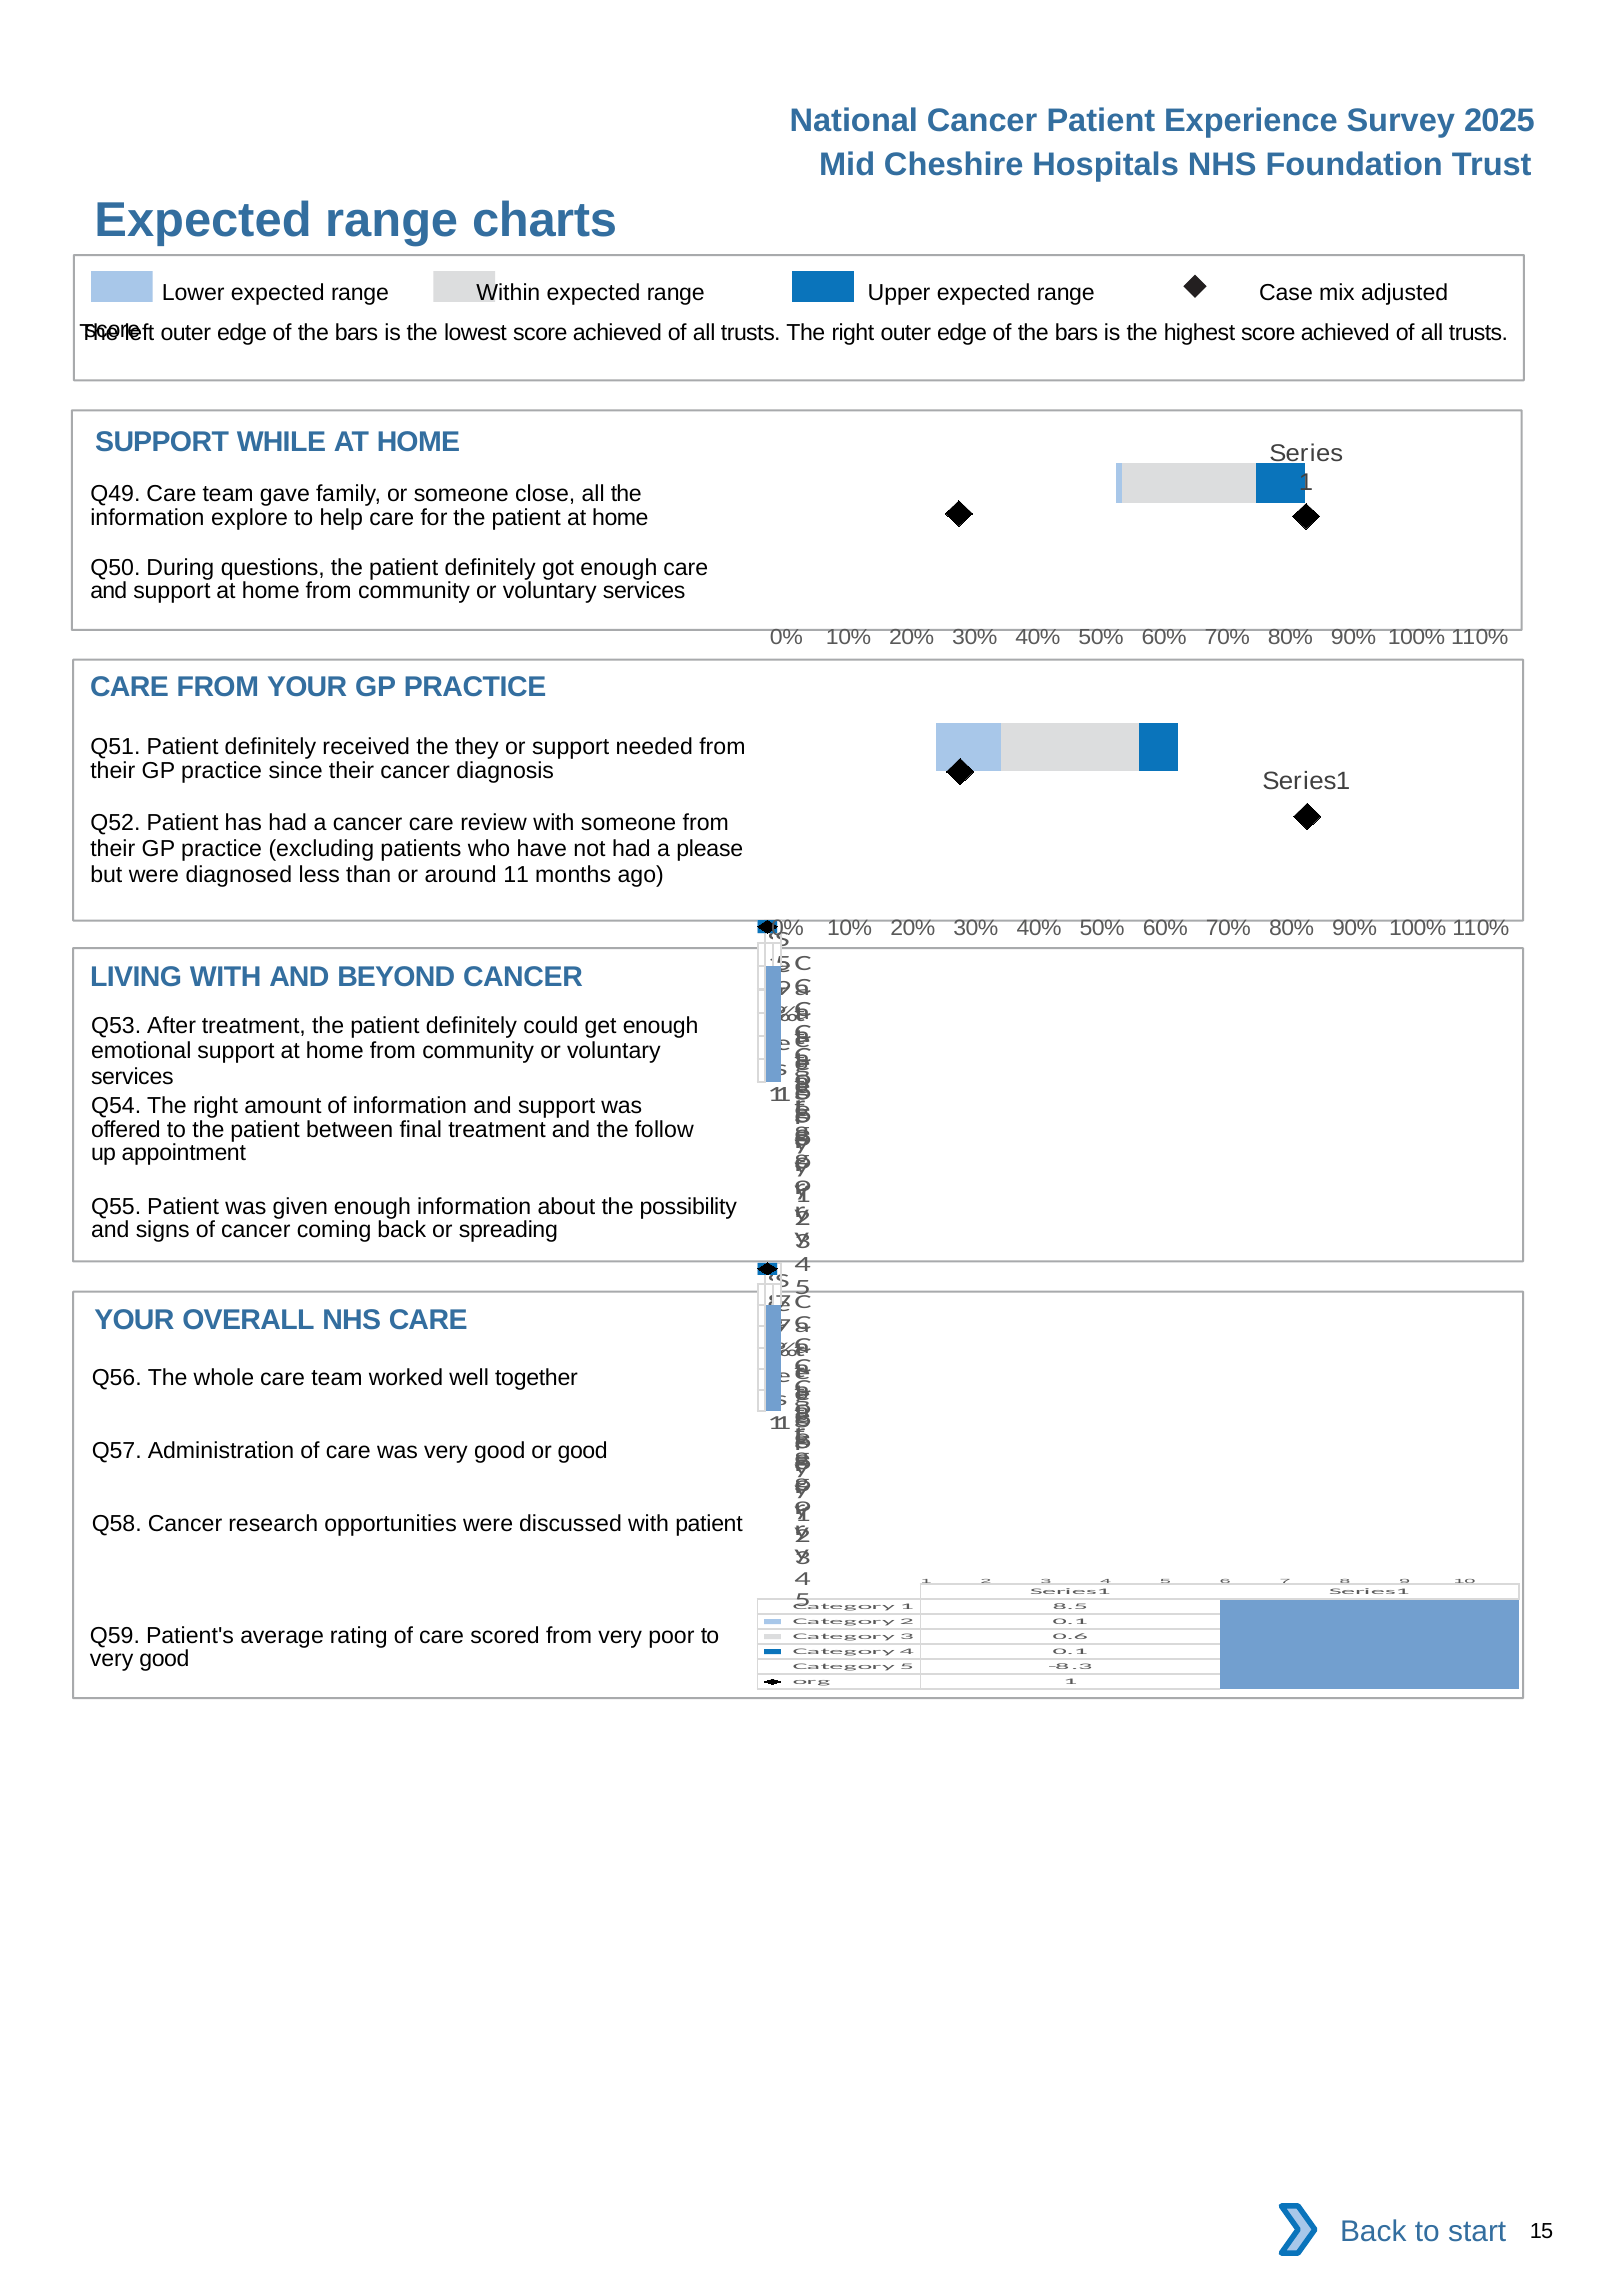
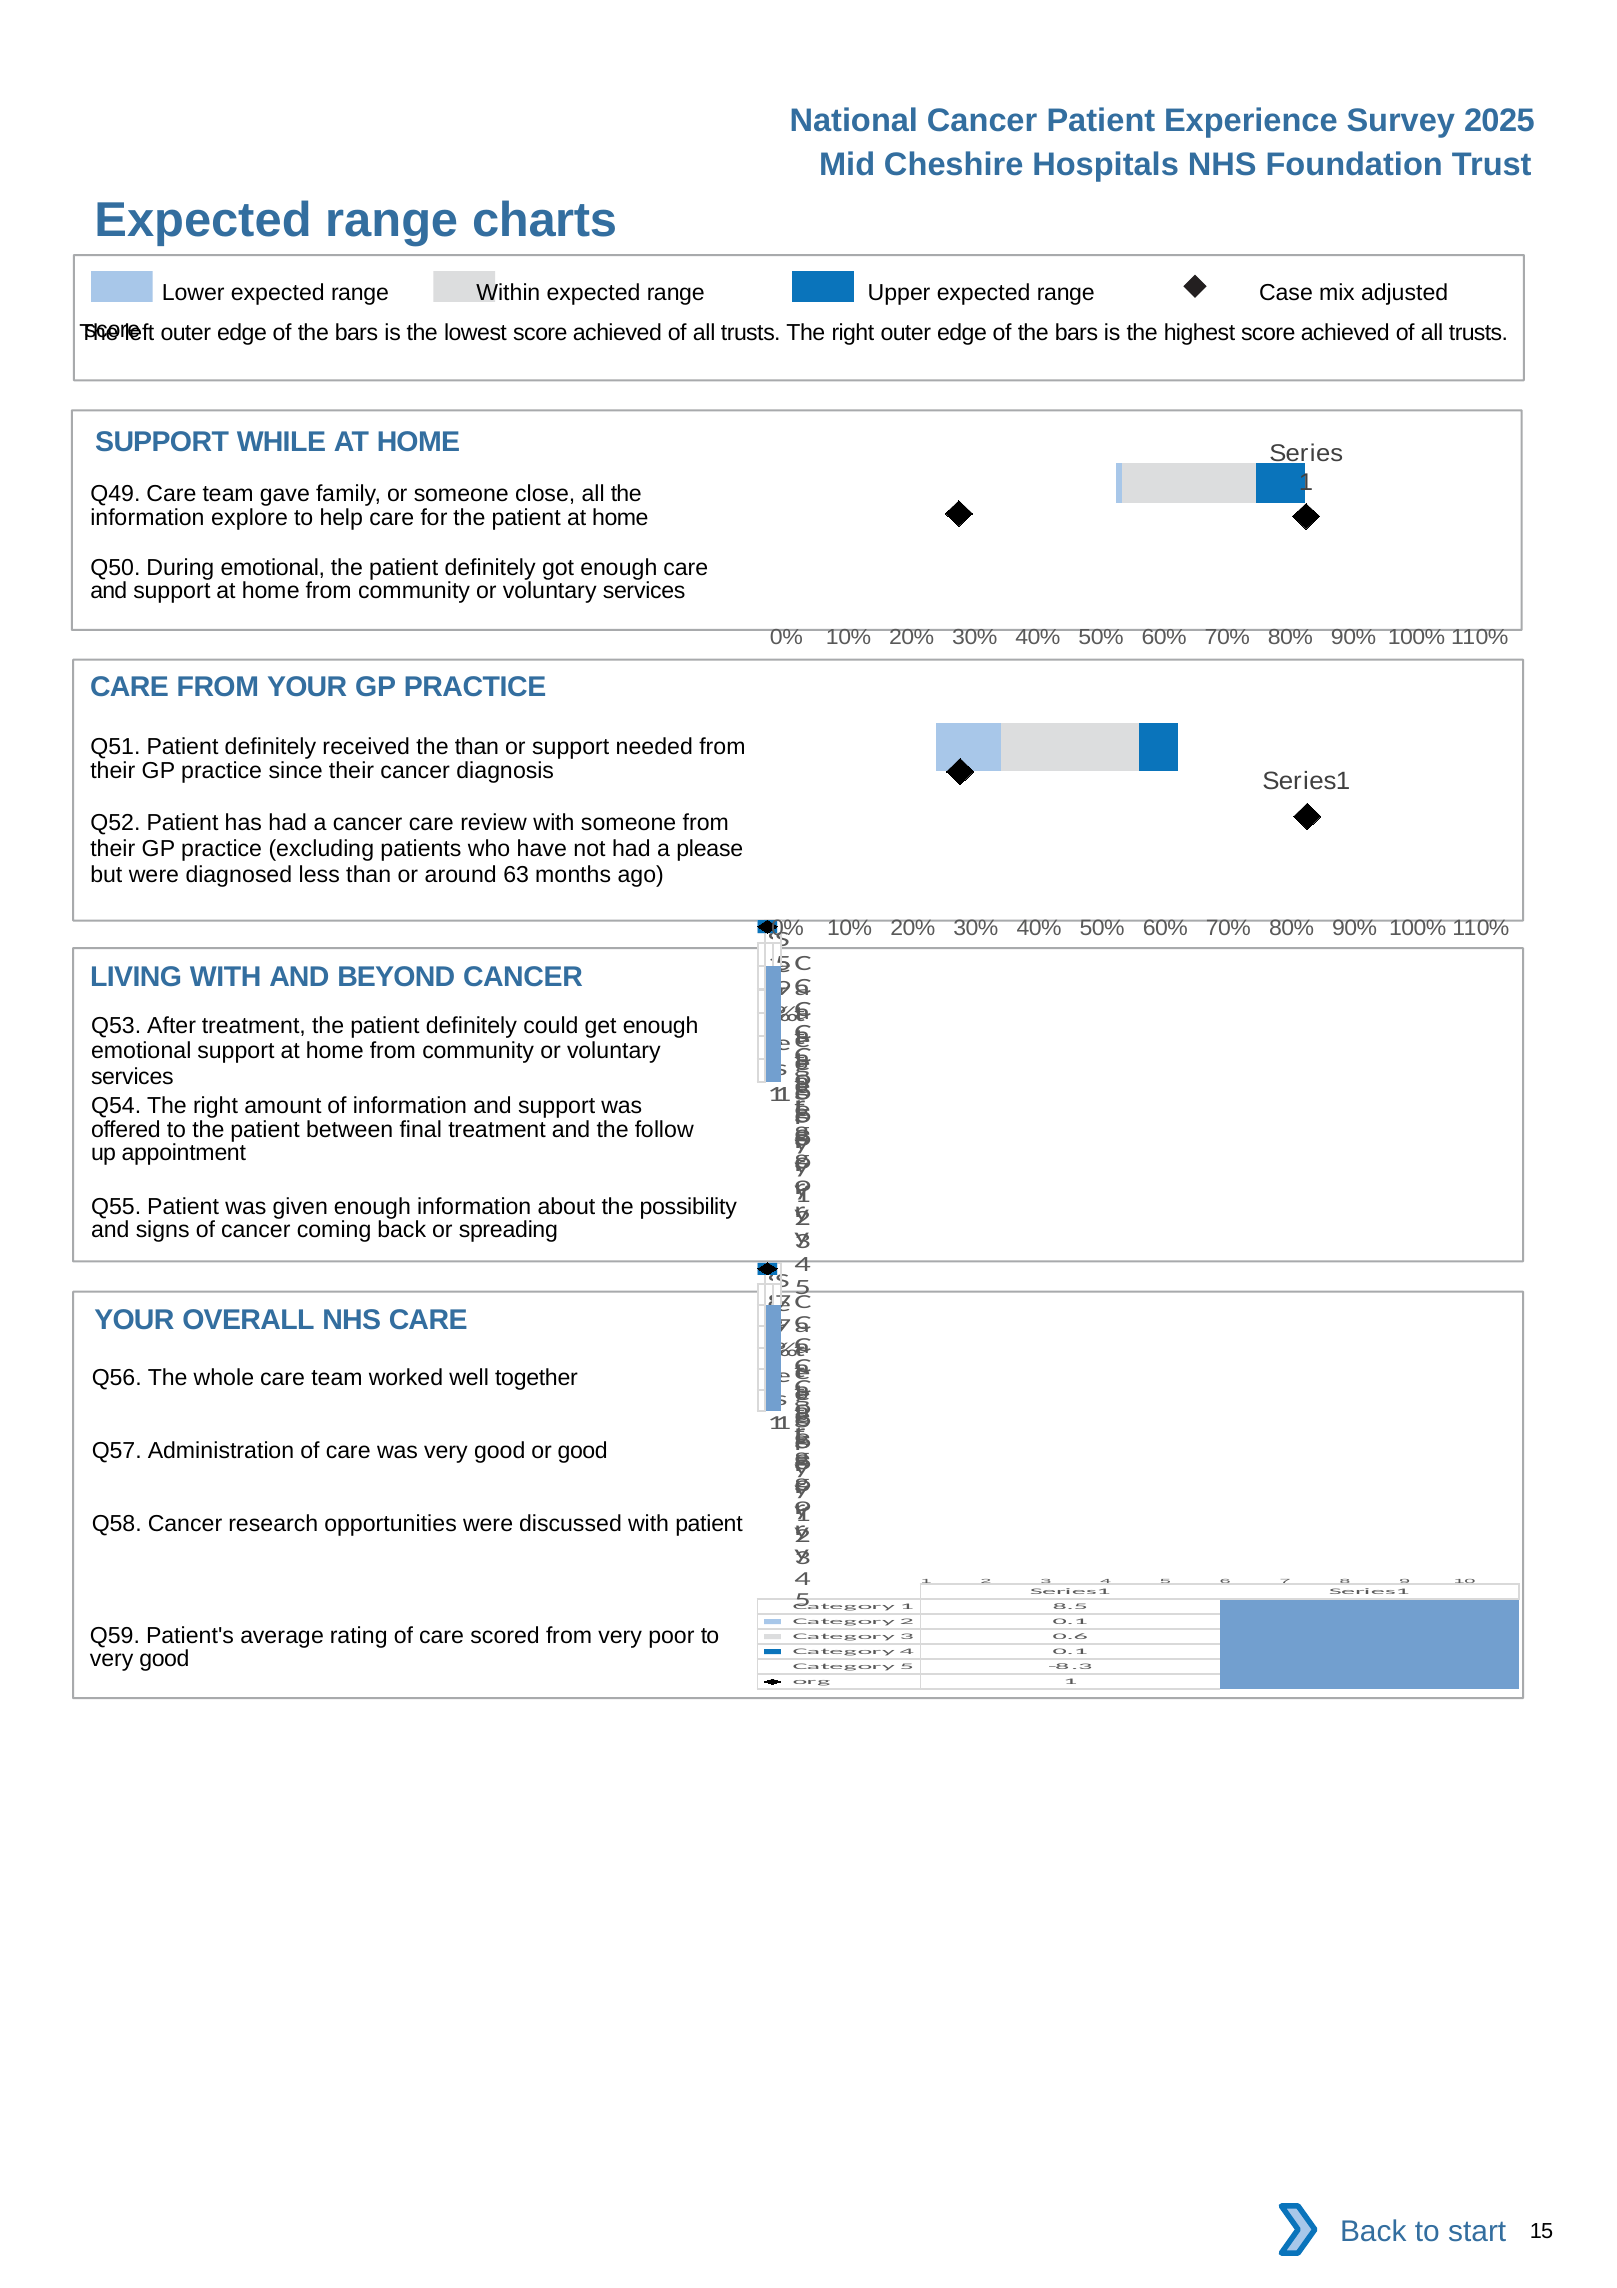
During questions: questions -> emotional (273, 568)
the they: they -> than (477, 747)
11: 11 -> 63 (516, 875)
